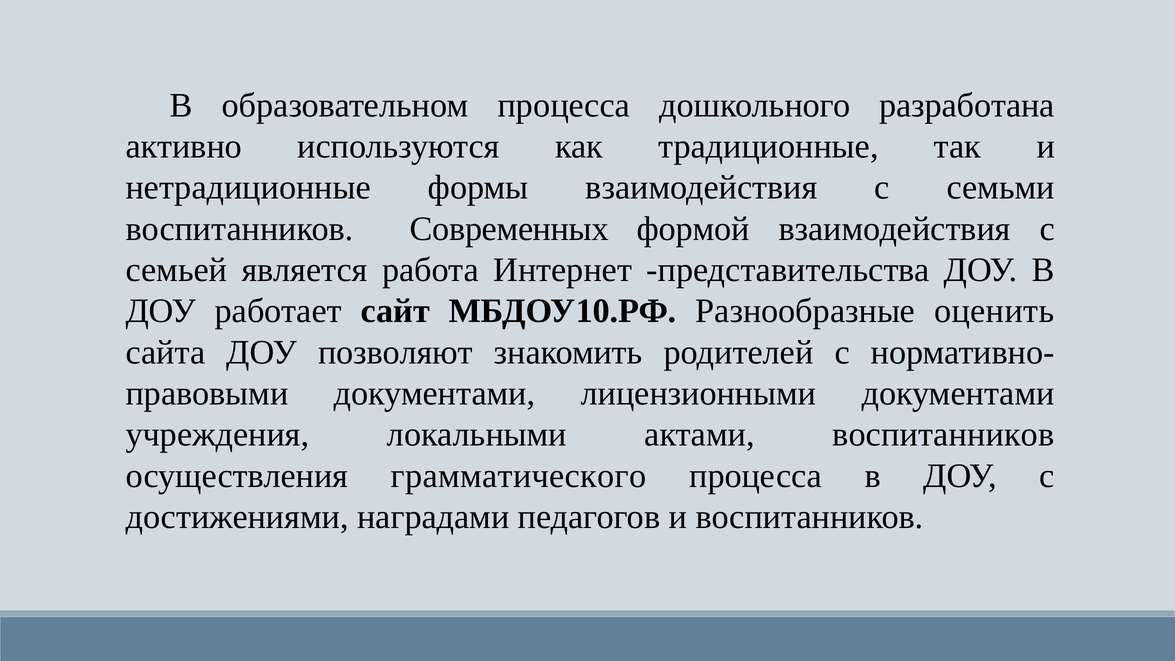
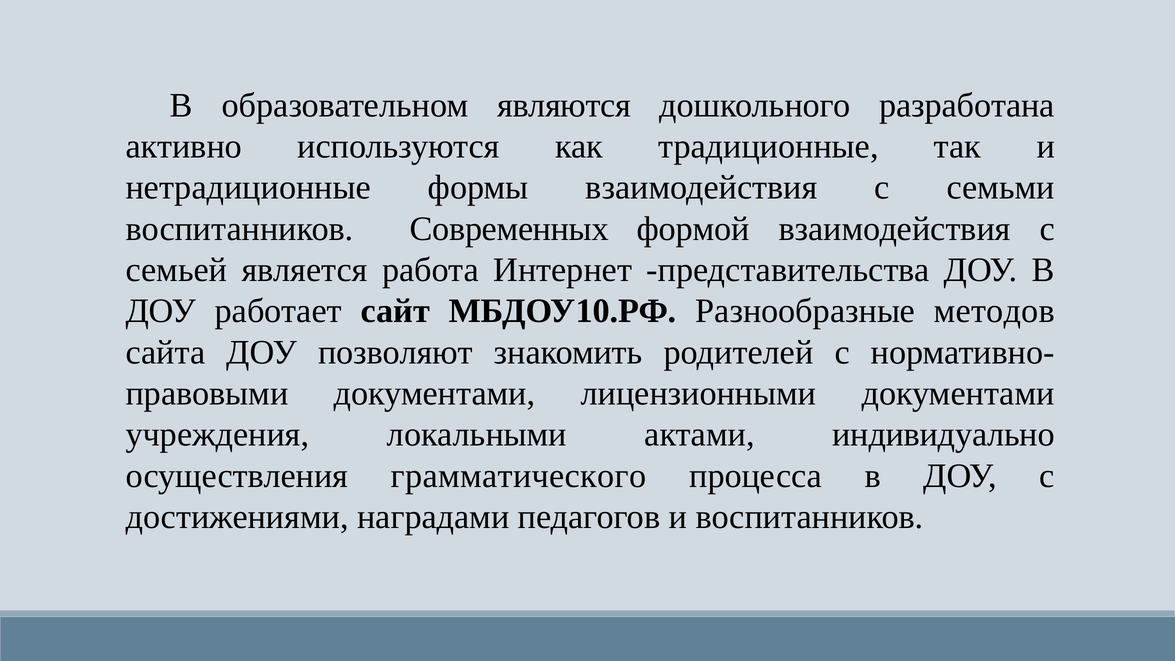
образовательном процесса: процесса -> являются (564, 105)
оценить: оценить -> методов (994, 311)
актами воспитанников: воспитанников -> индивидуально (943, 435)
